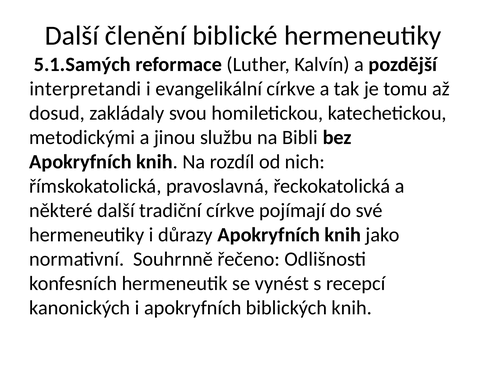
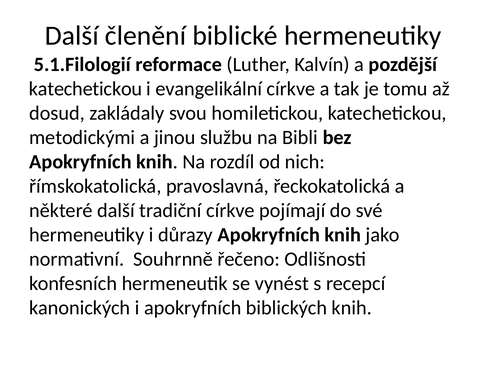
5.1.Samých: 5.1.Samých -> 5.1.Filologií (82, 64)
interpretandi: interpretandi -> katechetickou (86, 89)
